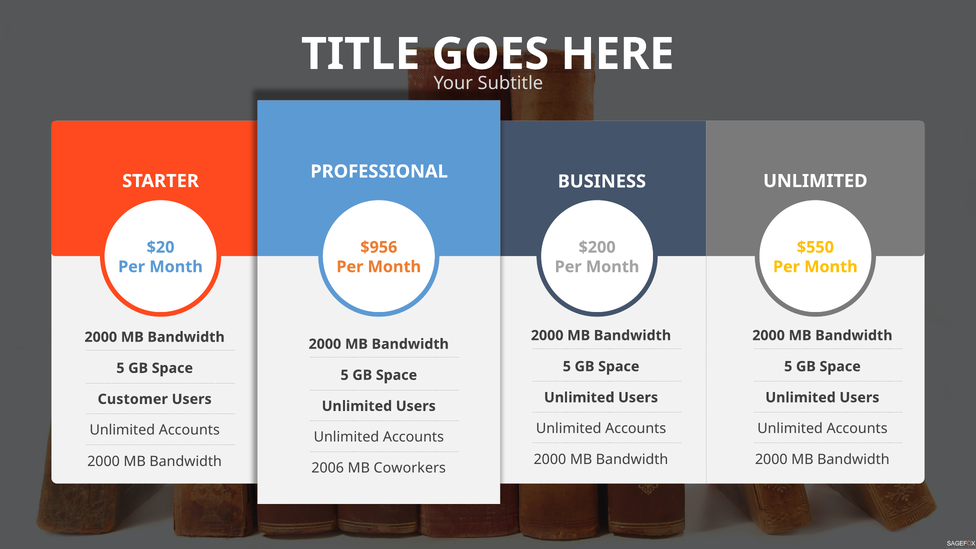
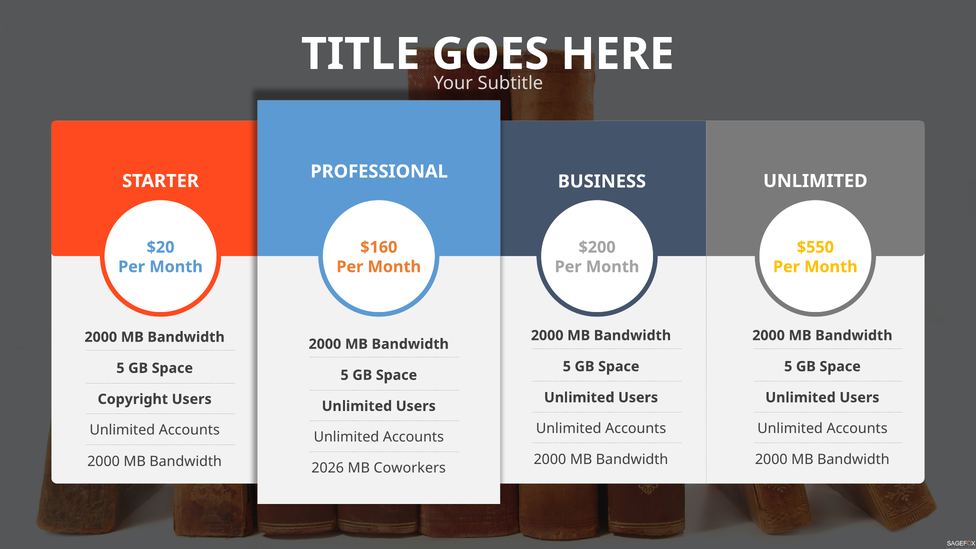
$956: $956 -> $160 (379, 247)
Customer: Customer -> Copyright (133, 399)
2006: 2006 -> 2026 (328, 468)
